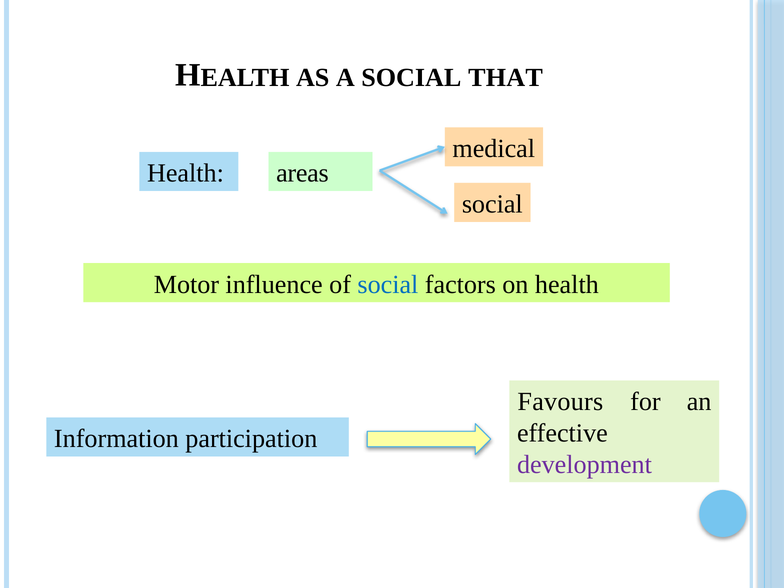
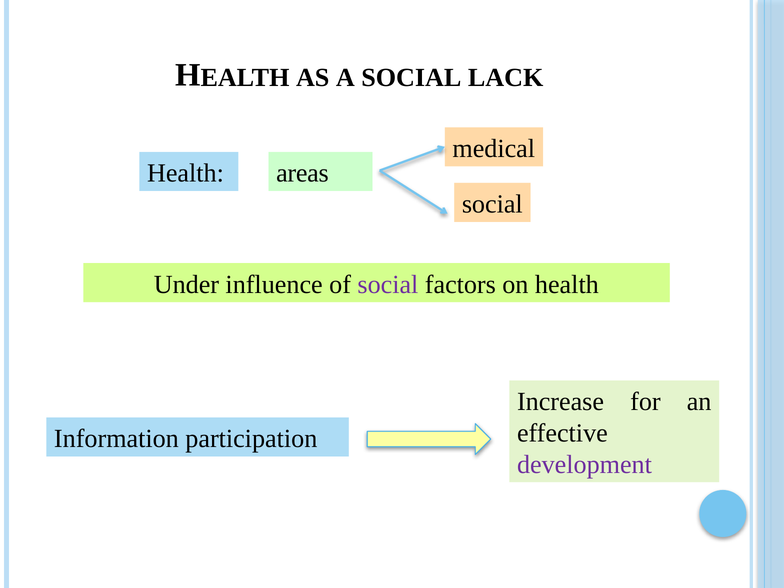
THAT: THAT -> LACK (506, 77)
Motor: Motor -> Under (186, 284)
social colour: blue -> purple (388, 284)
Favours: Favours -> Increase (560, 402)
